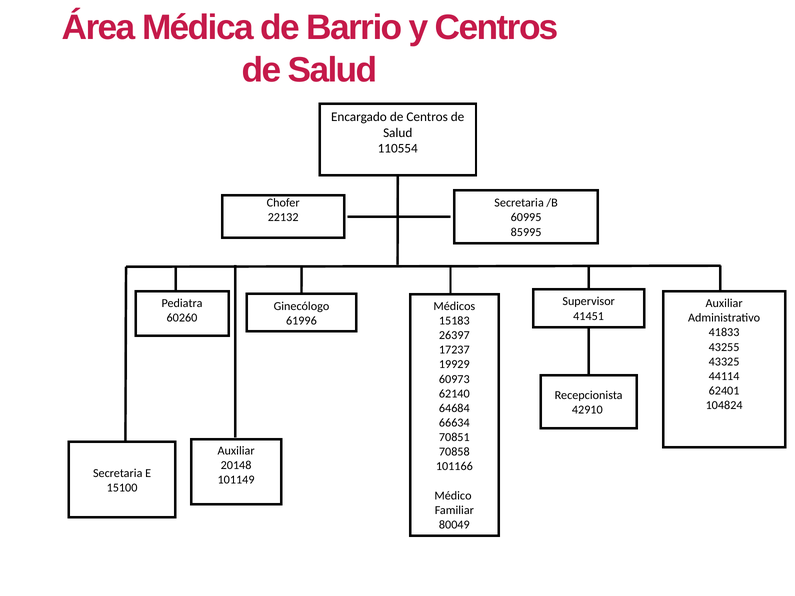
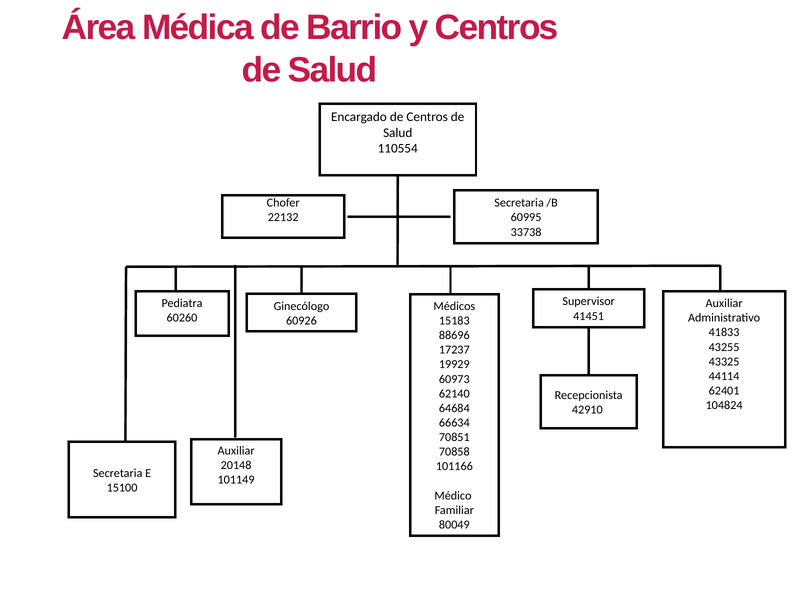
85995: 85995 -> 33738 (526, 232)
61996: 61996 -> 60926 (301, 321)
26397: 26397 -> 88696 (454, 335)
